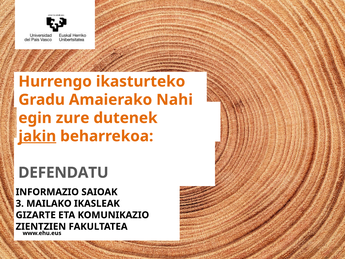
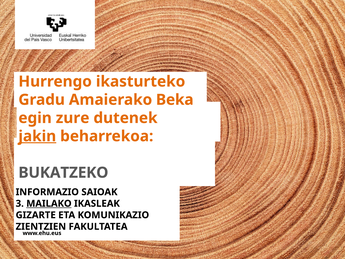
Nahi: Nahi -> Beka (175, 100)
DEFENDATU: DEFENDATU -> BUKATZEKO (63, 172)
MAILAKO underline: none -> present (49, 203)
